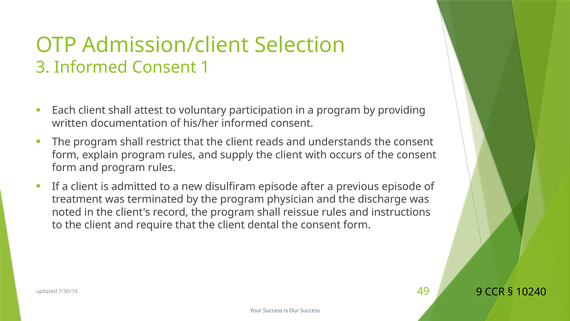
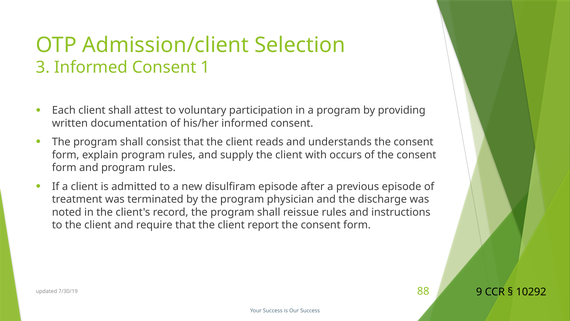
restrict: restrict -> consist (163, 142)
dental: dental -> report (263, 225)
10240: 10240 -> 10292 (531, 291)
49: 49 -> 88 (423, 291)
